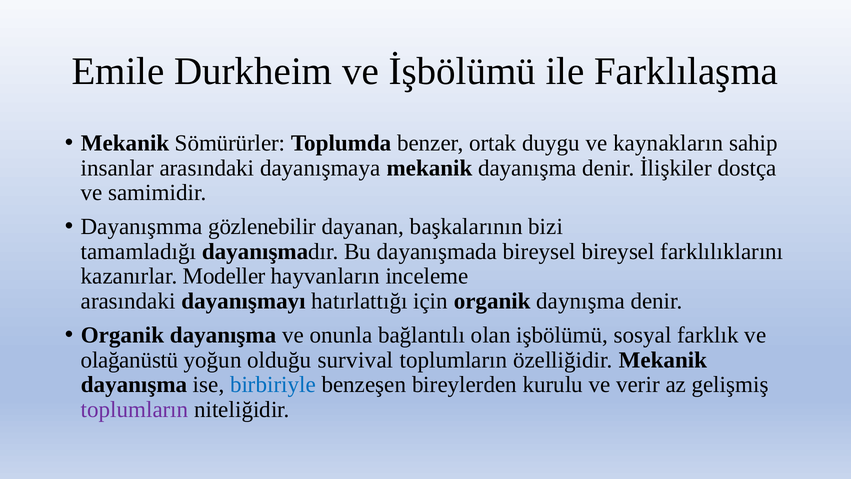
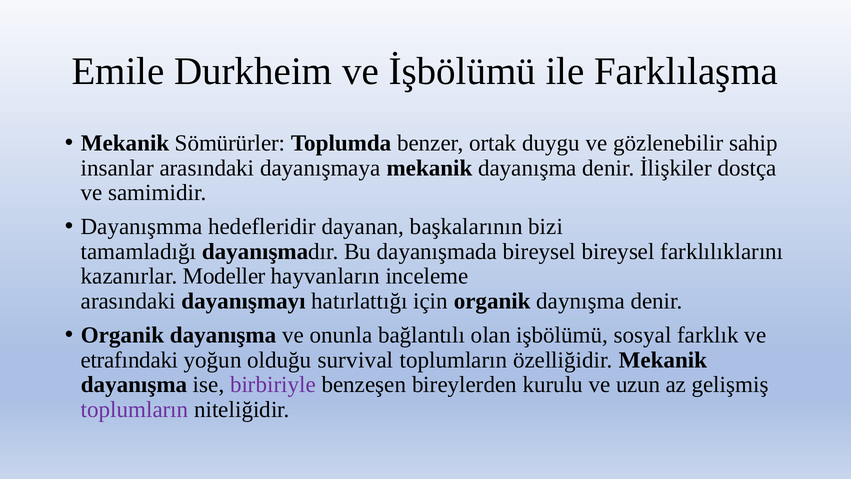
kaynakların: kaynakların -> gözlenebilir (668, 143)
gözlenebilir: gözlenebilir -> hedefleridir (262, 226)
olağanüstü: olağanüstü -> etrafındaki (130, 360)
birbiriyle colour: blue -> purple (273, 385)
verir: verir -> uzun (638, 385)
